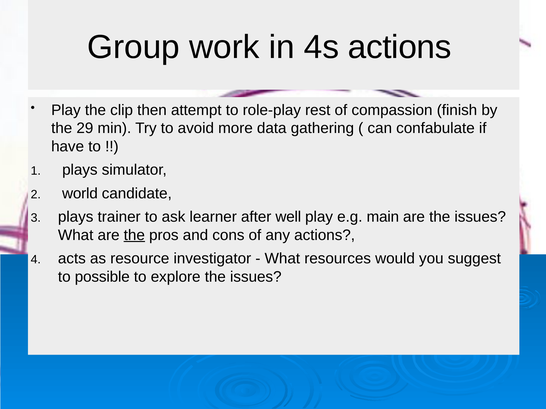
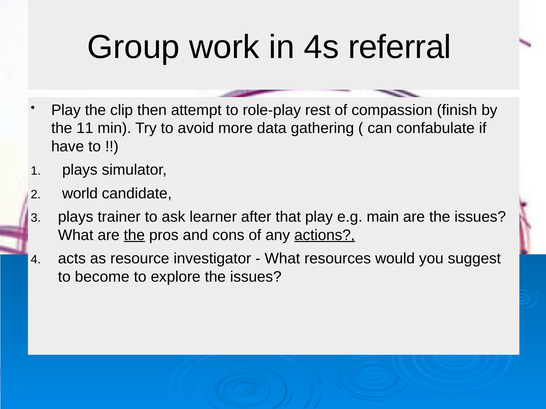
4s actions: actions -> referral (400, 47)
29: 29 -> 11 (85, 128)
well: well -> that (288, 217)
actions underline: none -> present (325, 235)
possible: possible -> become (102, 277)
